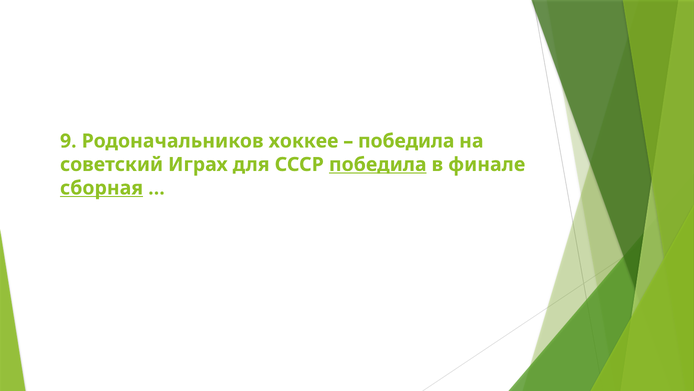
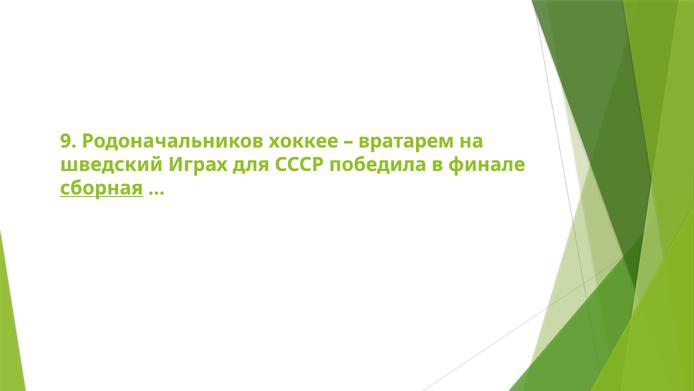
победила: победила -> вратарем (406, 141)
советский: советский -> шведский (111, 164)
победила underline: present -> none (378, 164)
